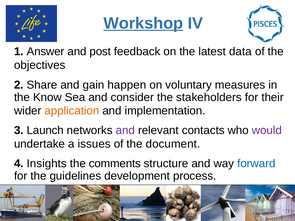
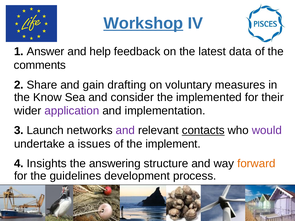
post: post -> help (100, 52)
objectives: objectives -> comments (40, 65)
happen: happen -> drafting (127, 85)
stakeholders: stakeholders -> implemented (209, 97)
application colour: orange -> purple (72, 111)
contacts underline: none -> present (203, 131)
document: document -> implement (173, 144)
comments: comments -> answering (115, 164)
forward colour: blue -> orange (256, 164)
